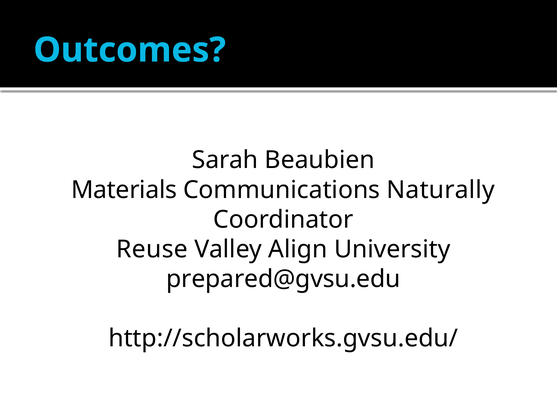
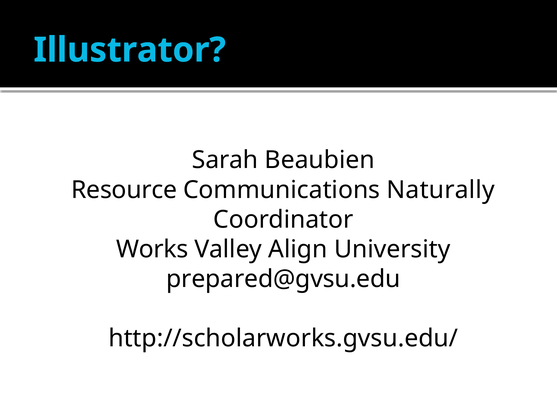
Outcomes: Outcomes -> Illustrator (130, 50)
Materials: Materials -> Resource (124, 190)
Reuse: Reuse -> Works (152, 249)
